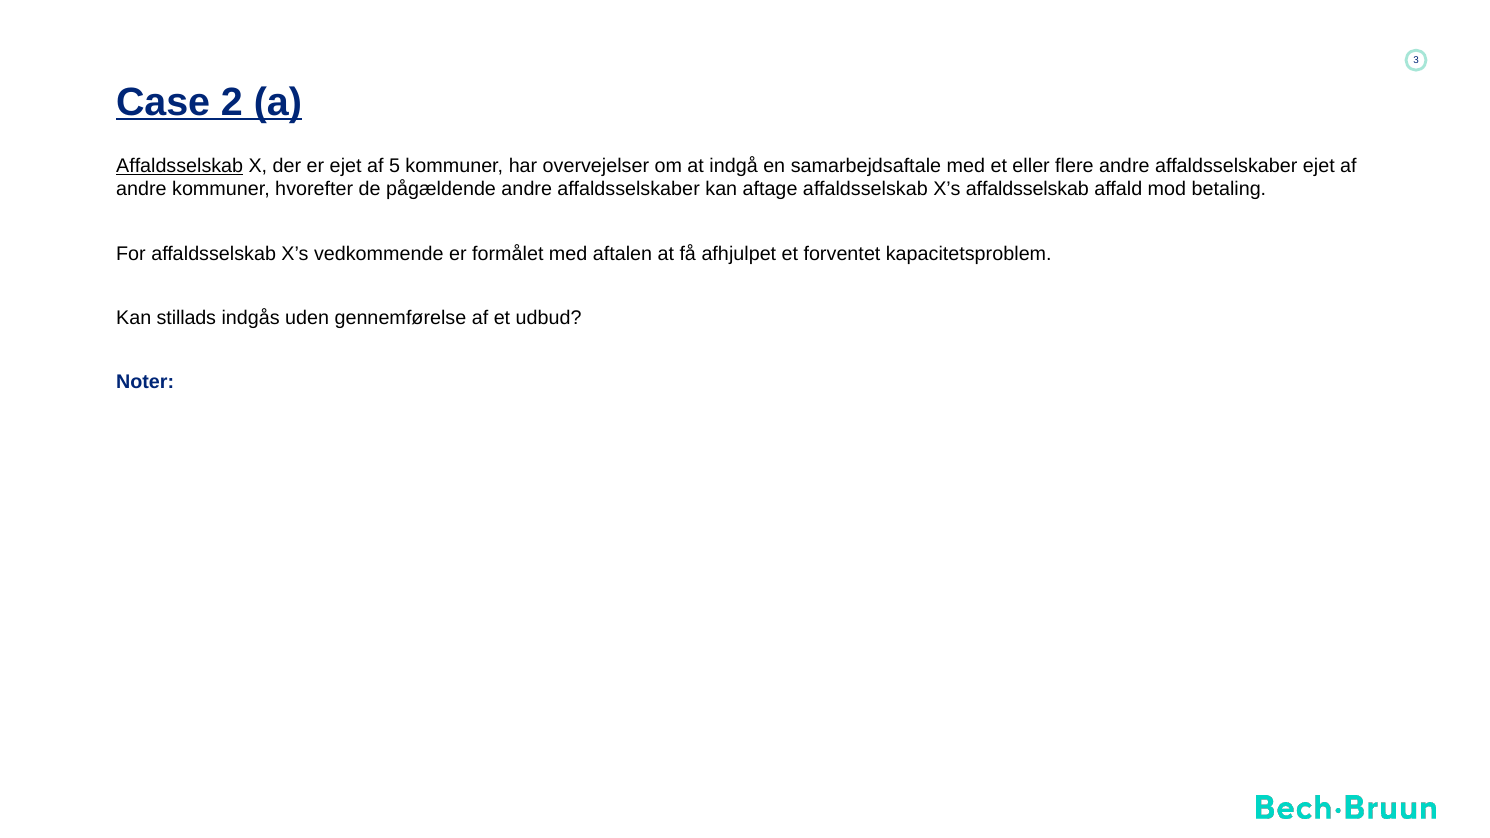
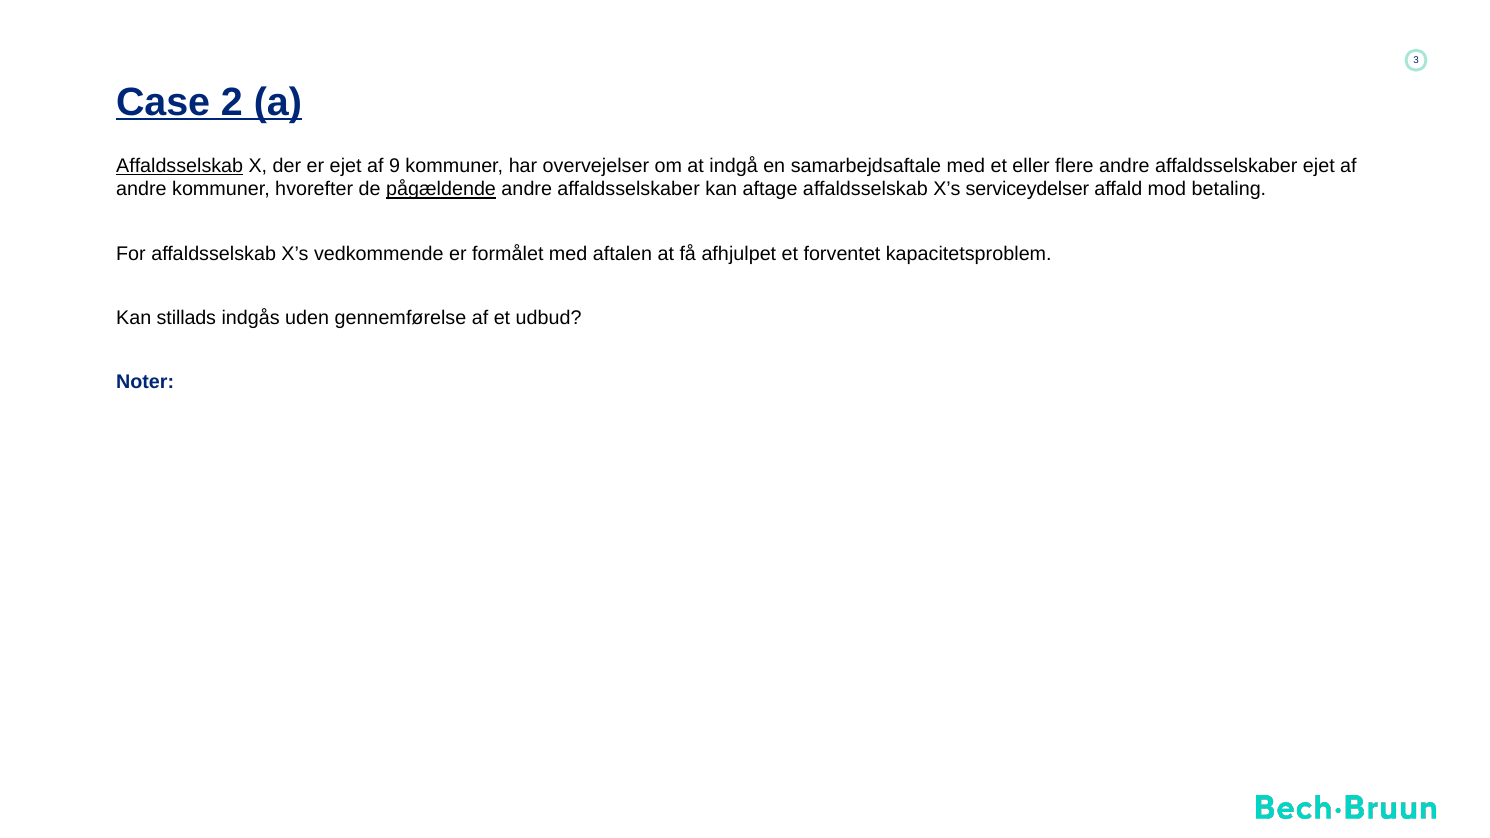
5: 5 -> 9 (395, 166)
pågældende underline: none -> present (441, 189)
X’s affaldsselskab: affaldsselskab -> serviceydelser (1027, 189)
